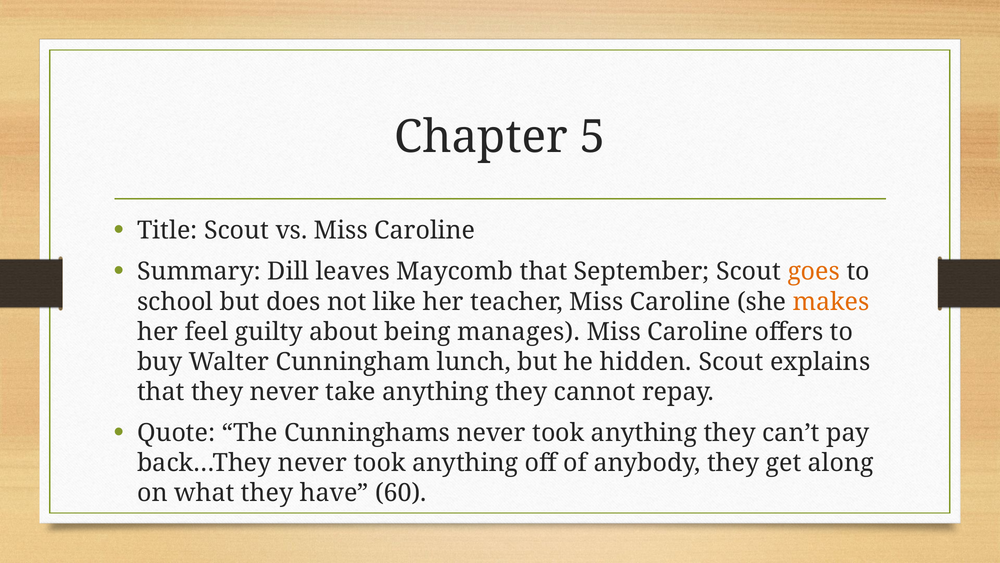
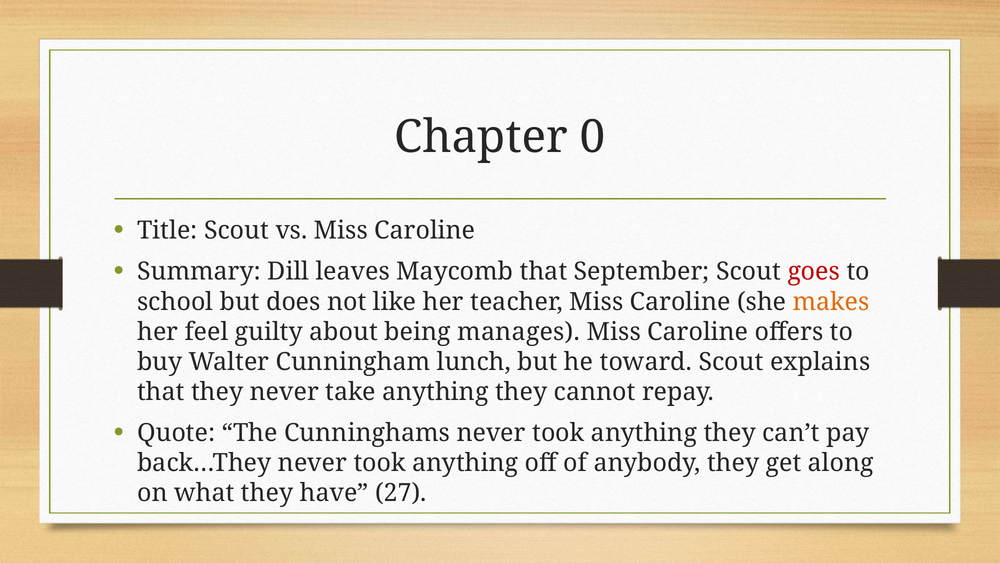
5: 5 -> 0 (593, 137)
goes colour: orange -> red (814, 271)
hidden: hidden -> toward (646, 361)
60: 60 -> 27 (401, 493)
